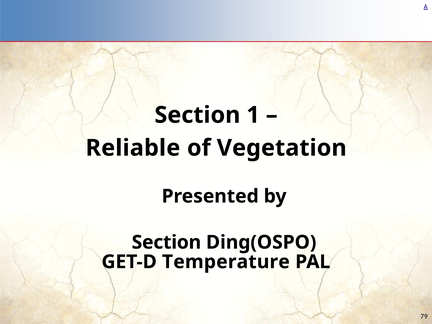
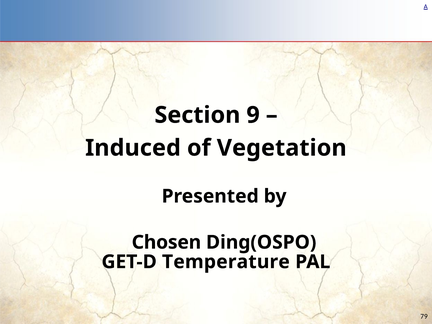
1: 1 -> 9 (253, 115)
Reliable: Reliable -> Induced (133, 148)
Section: Section -> Chosen (166, 242)
